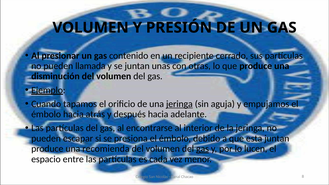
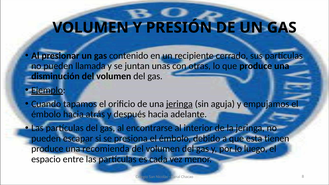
esta juntan: juntan -> tienen (277, 138)
gas underline: present -> none (203, 149)
lucen: lucen -> luego (256, 149)
